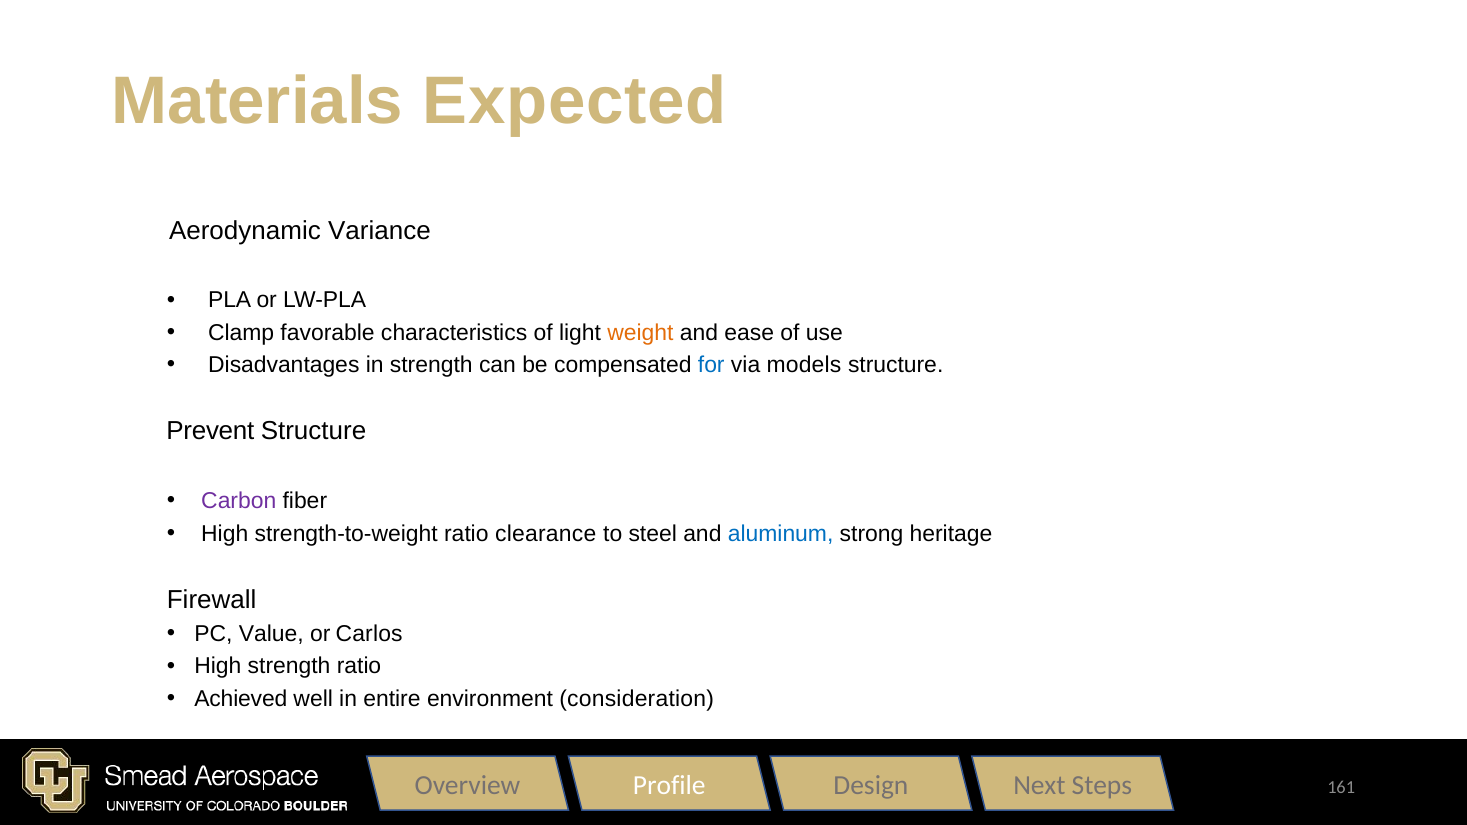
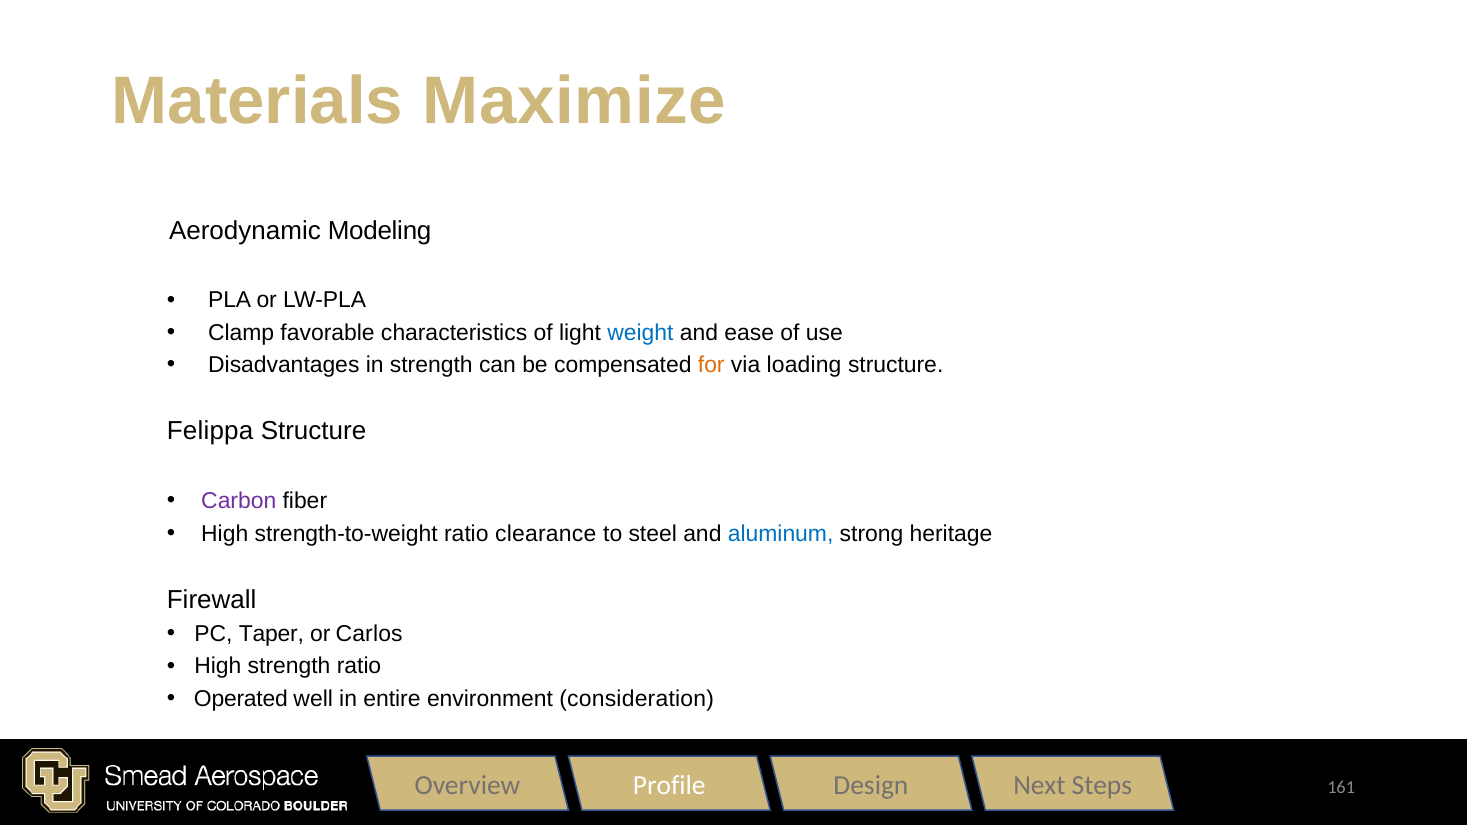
Expected: Expected -> Maximize (575, 101)
Variance: Variance -> Modeling (380, 231)
weight colour: orange -> blue (640, 333)
for colour: blue -> orange (711, 365)
models: models -> loading (804, 365)
Prevent: Prevent -> Felippa (210, 431)
Value: Value -> Taper (271, 634)
Achieved: Achieved -> Operated (241, 699)
